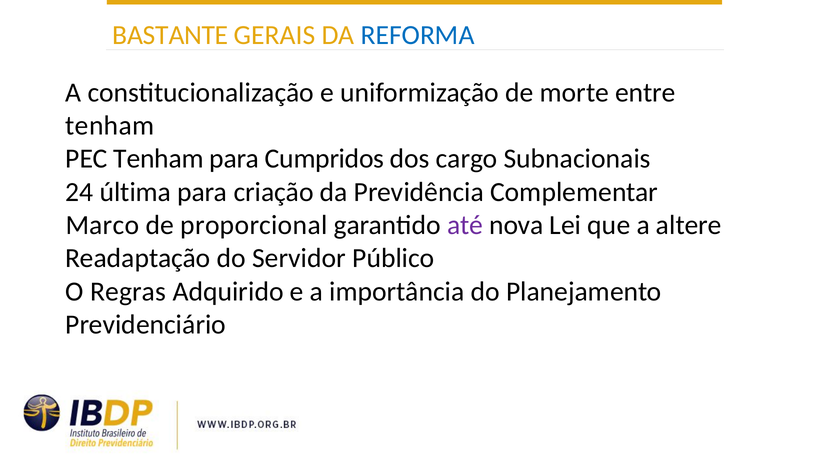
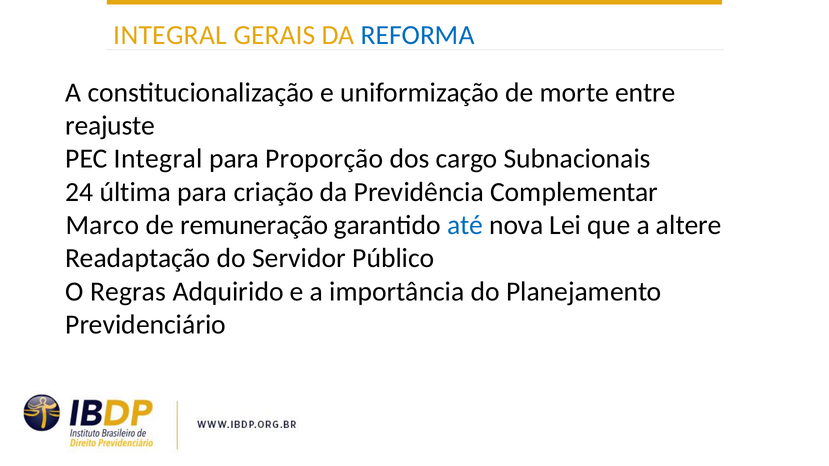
BASTANTE: BASTANTE -> INTEGRAL (170, 35)
tenham: tenham -> reajuste (110, 126)
PEC Tenham: Tenham -> Integral (158, 159)
Cumpridos: Cumpridos -> Proporção (324, 159)
proporcional: proporcional -> remuneração (254, 225)
até colour: purple -> blue (465, 225)
